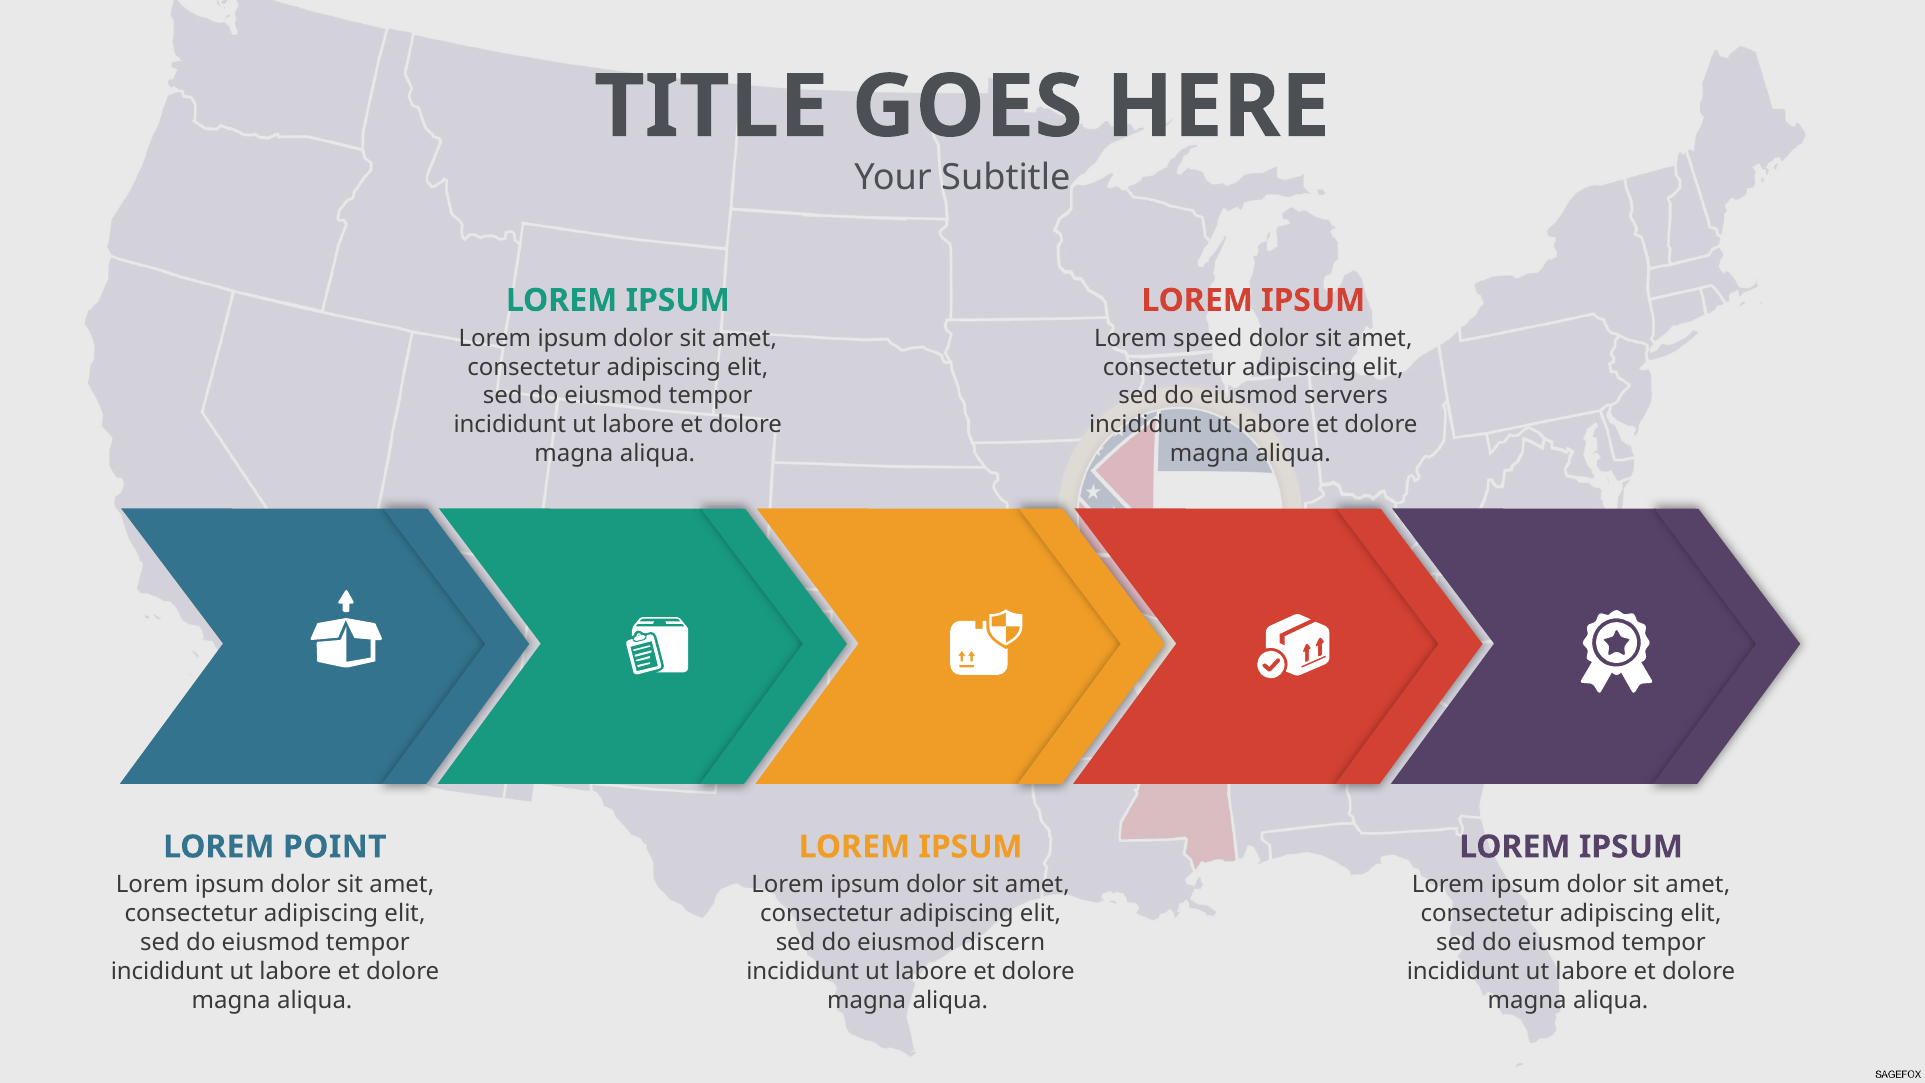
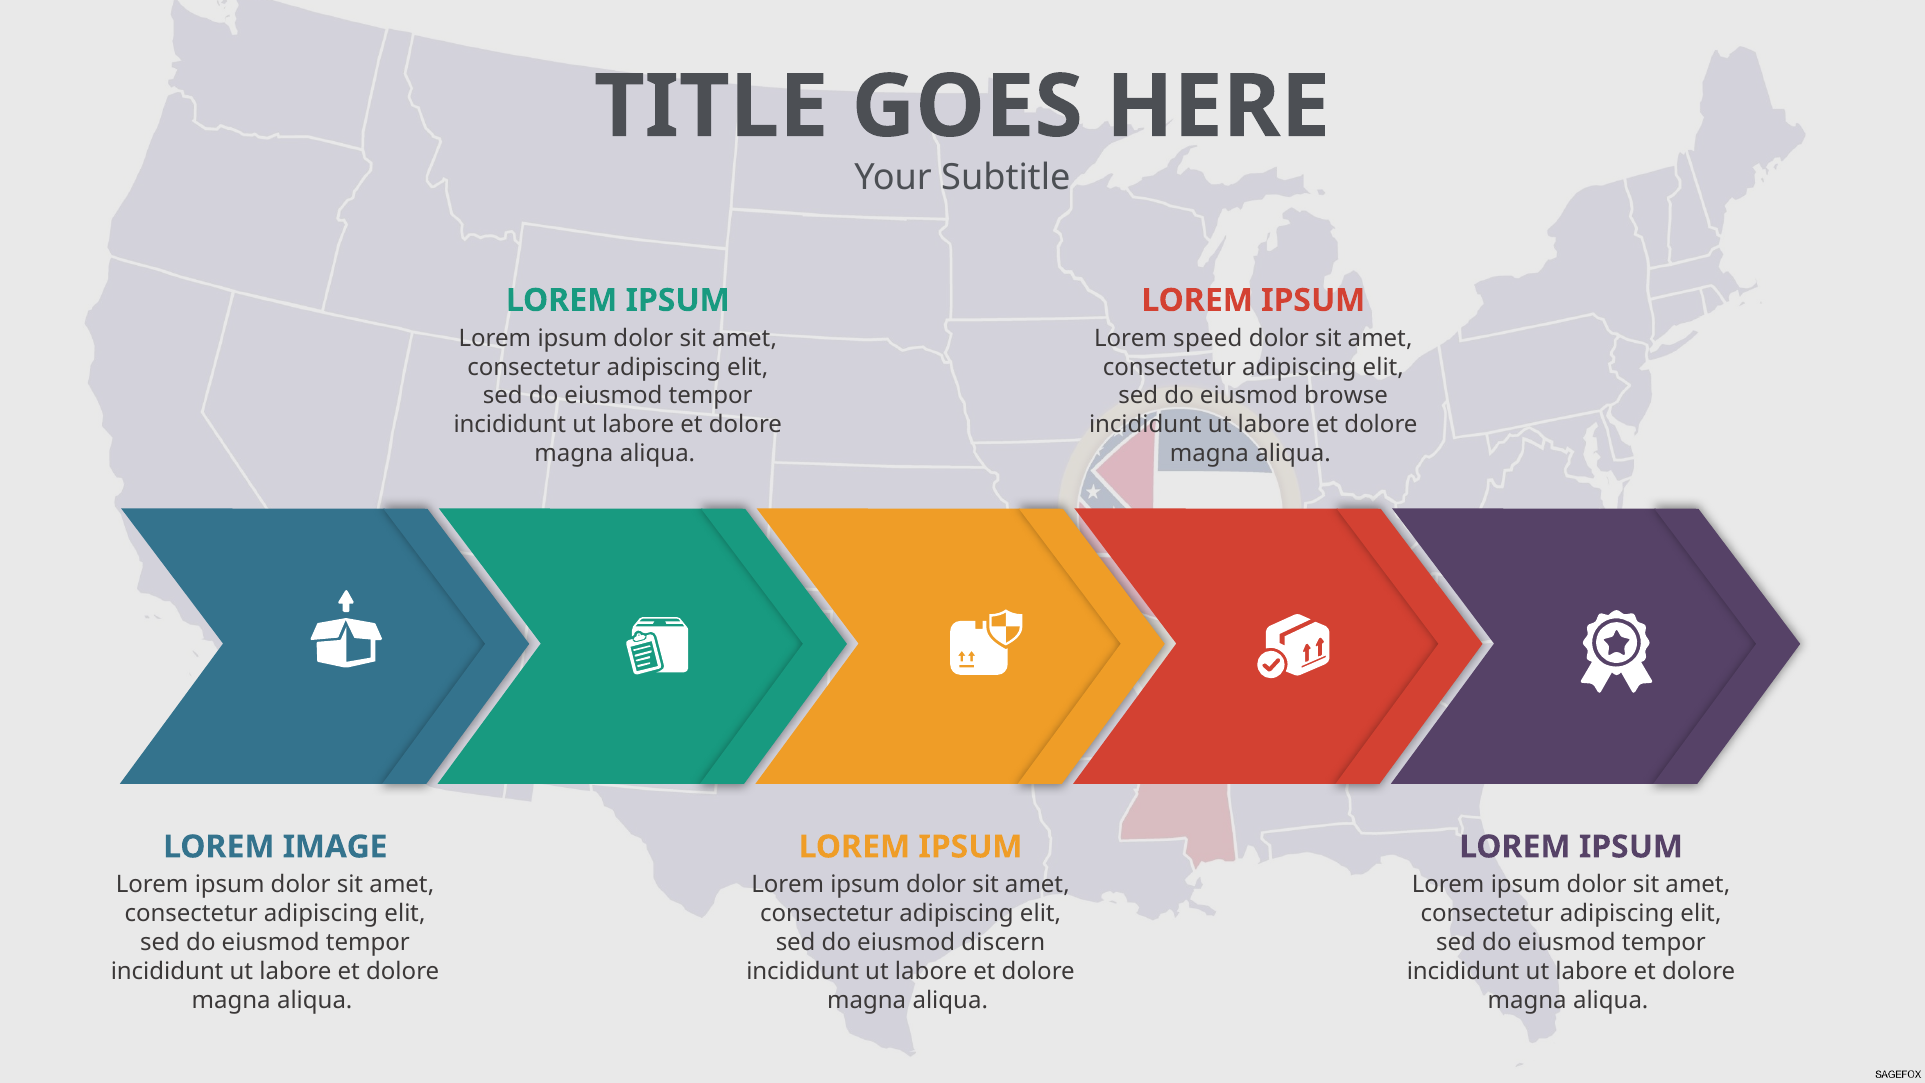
servers: servers -> browse (1346, 396)
POINT: POINT -> IMAGE (335, 847)
